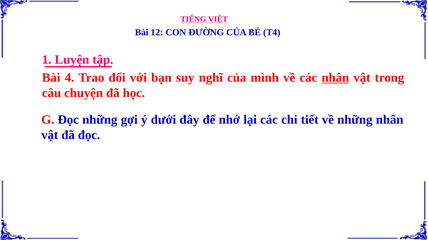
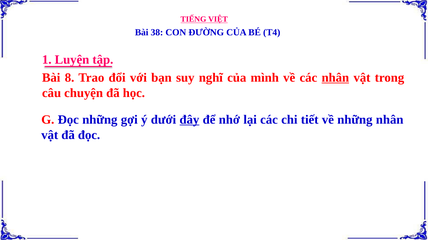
12: 12 -> 38 (157, 33)
4: 4 -> 8 (70, 78)
đây underline: none -> present (189, 120)
